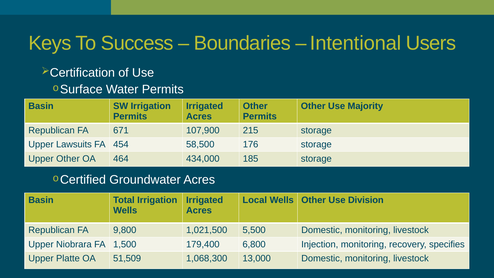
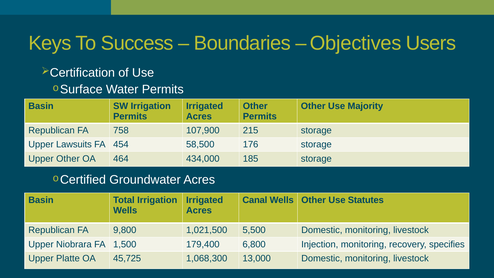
Intentional: Intentional -> Objectives (356, 43)
671: 671 -> 758 (121, 130)
Local: Local -> Canal (255, 200)
Division: Division -> Statutes (366, 200)
51,509: 51,509 -> 45,725 (127, 258)
